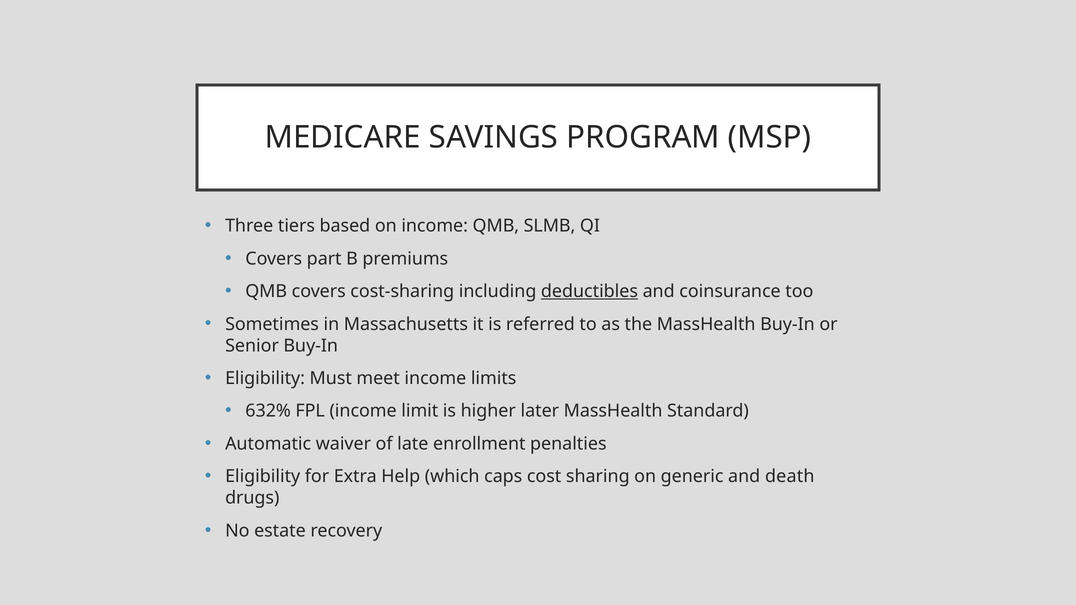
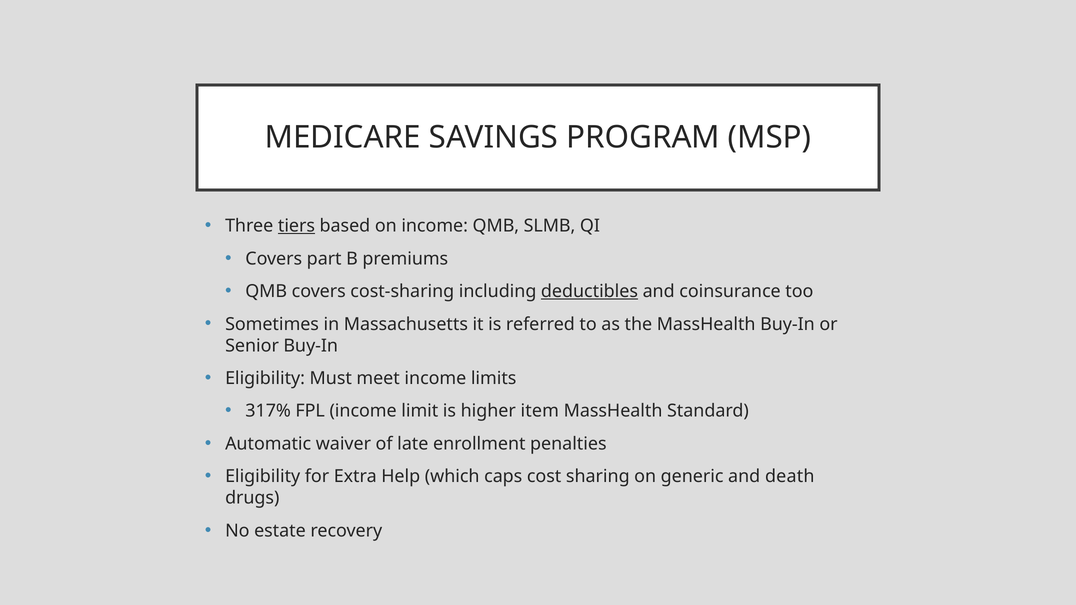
tiers underline: none -> present (296, 226)
632%: 632% -> 317% (268, 411)
later: later -> item (540, 411)
